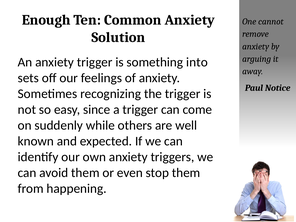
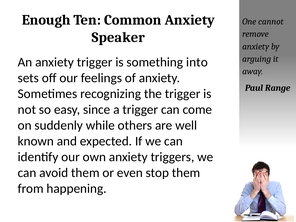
Solution: Solution -> Speaker (118, 37)
Notice: Notice -> Range (278, 88)
